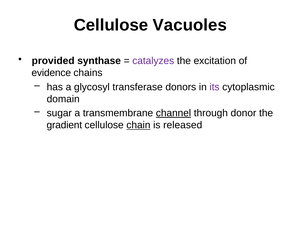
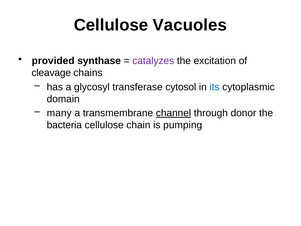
evidence: evidence -> cleavage (51, 73)
donors: donors -> cytosol (181, 87)
its colour: purple -> blue (214, 87)
sugar: sugar -> many (59, 113)
gradient: gradient -> bacteria (64, 125)
chain underline: present -> none (138, 125)
released: released -> pumping (183, 125)
